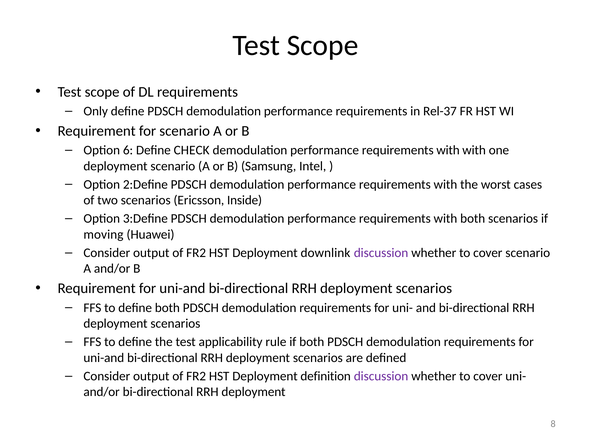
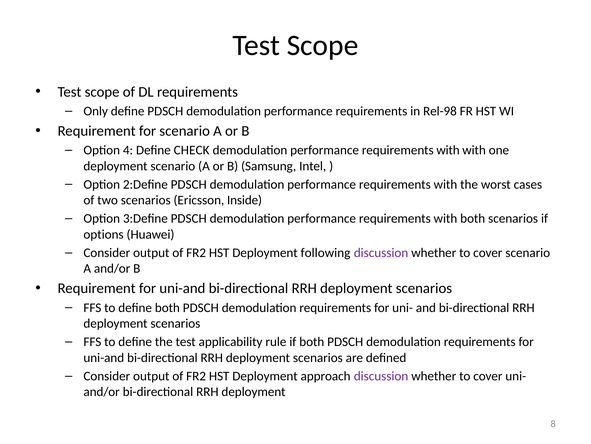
Rel-37: Rel-37 -> Rel-98 (440, 111)
6: 6 -> 4 (128, 150)
moving: moving -> options (104, 234)
downlink: downlink -> following (326, 252)
definition: definition -> approach (326, 375)
